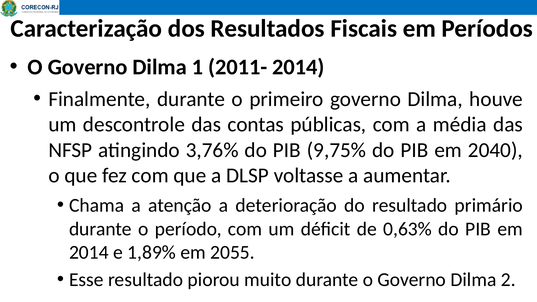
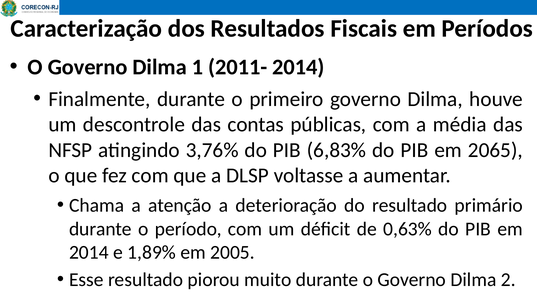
9,75%: 9,75% -> 6,83% (336, 150)
2040: 2040 -> 2065 (495, 150)
2055: 2055 -> 2005 (232, 252)
